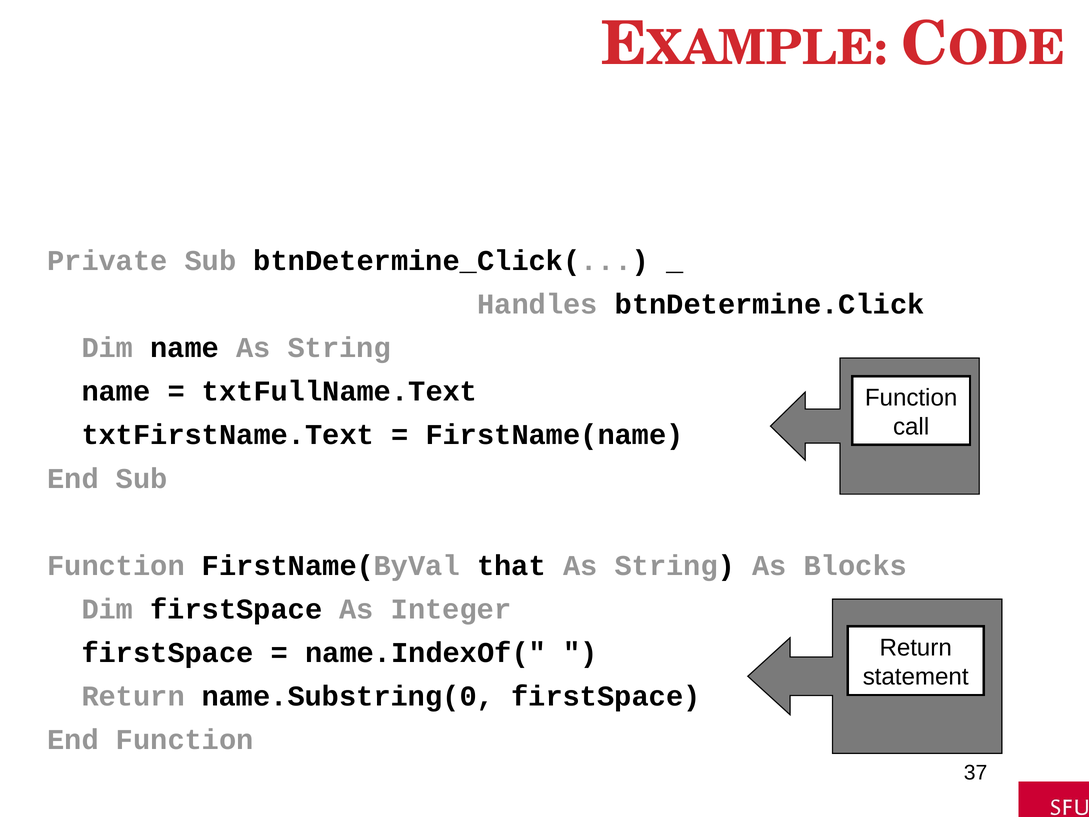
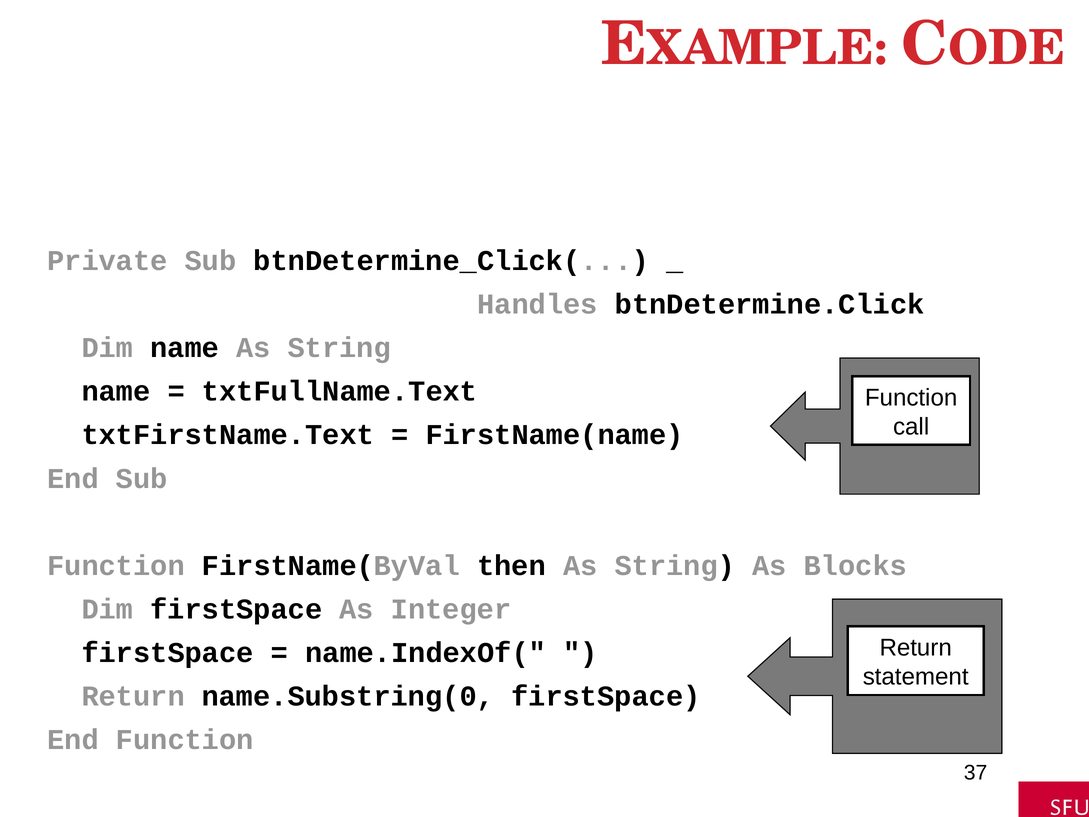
that: that -> then (511, 566)
